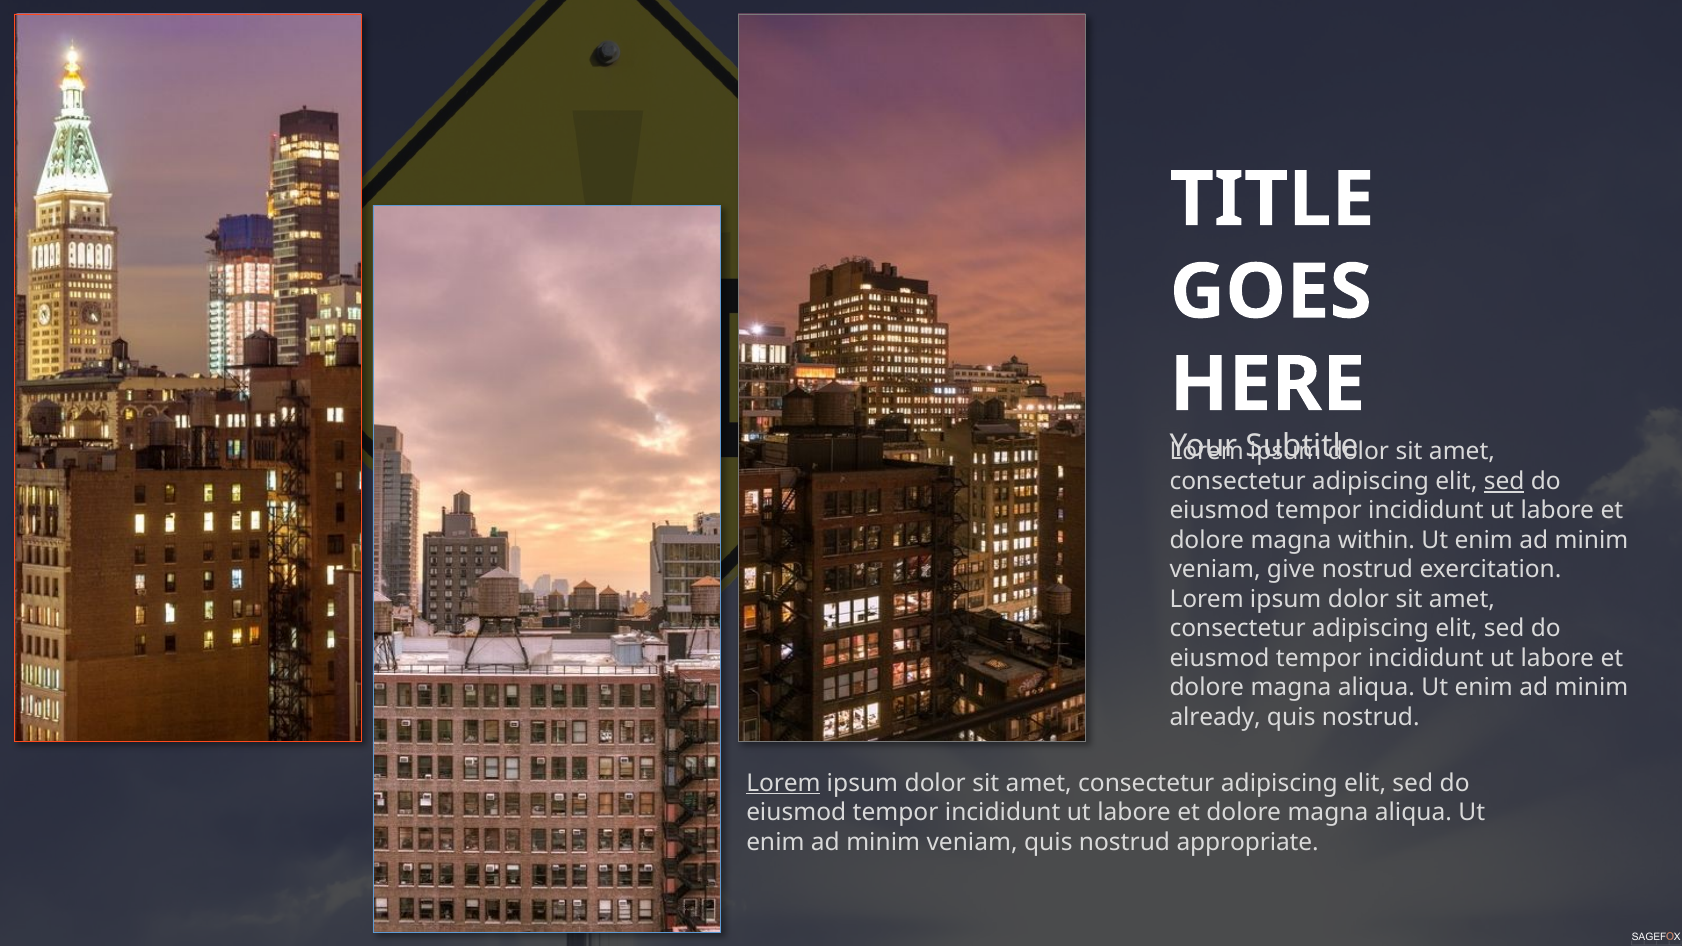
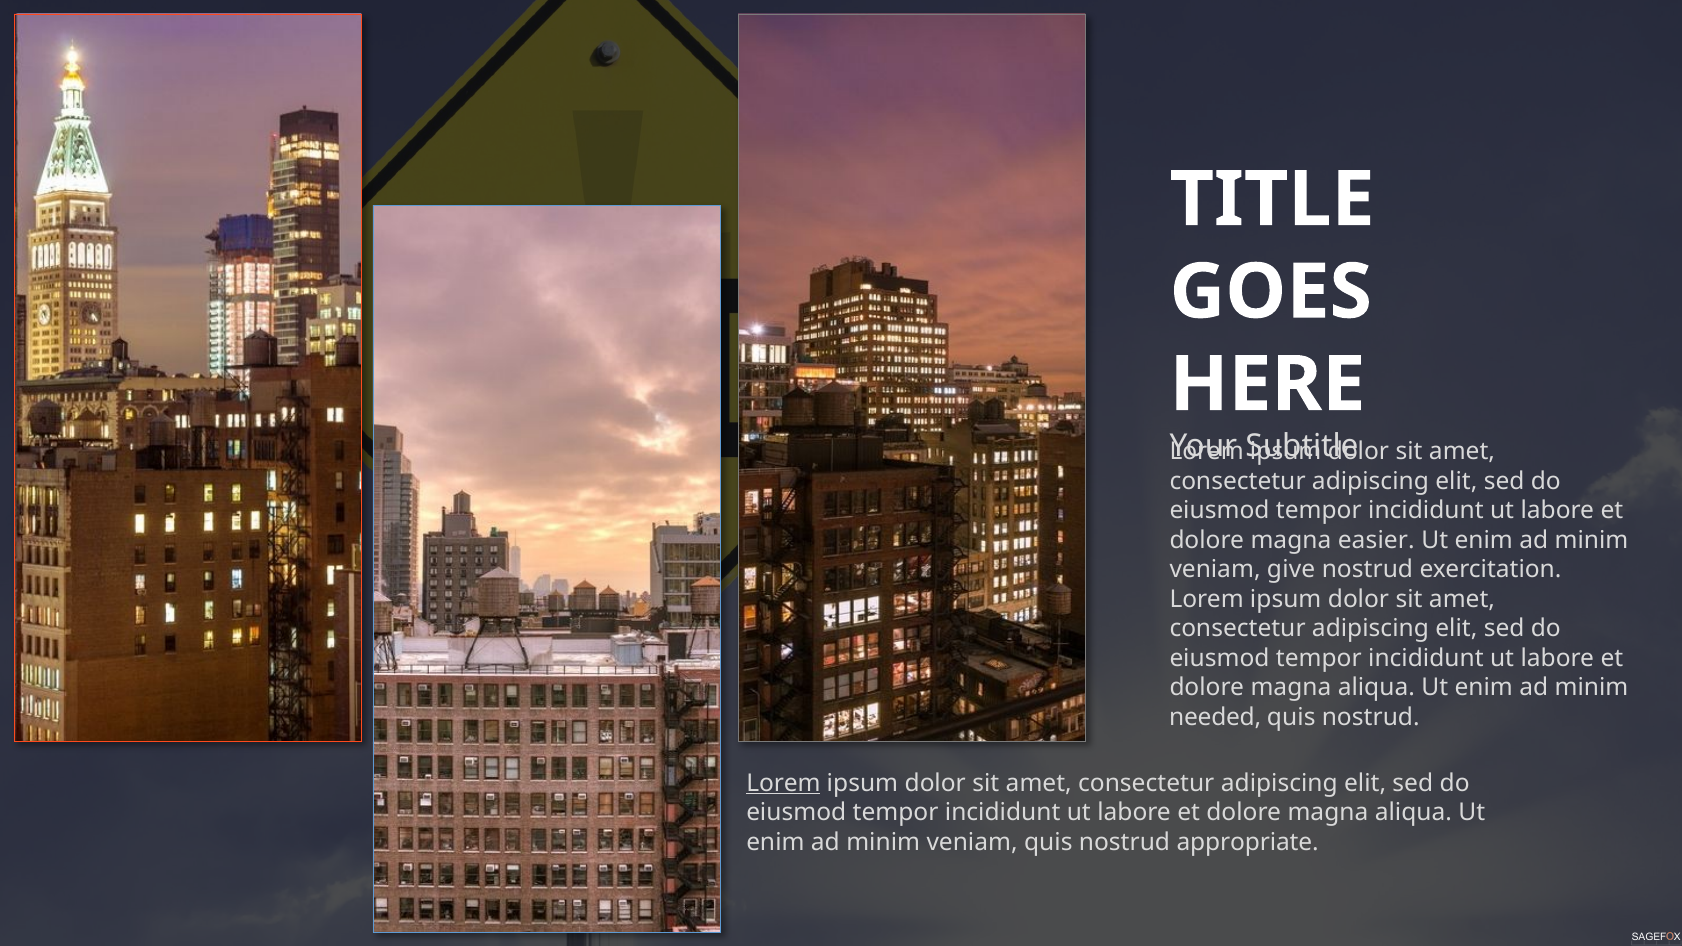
sed underline: present -> none (1504, 481)
within: within -> easier (1376, 540)
already: already -> needed (1215, 717)
